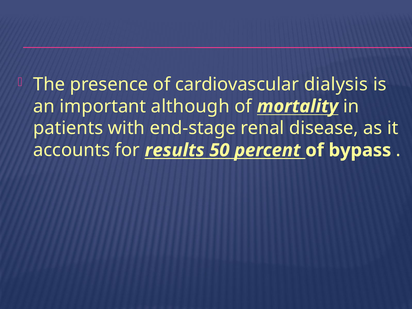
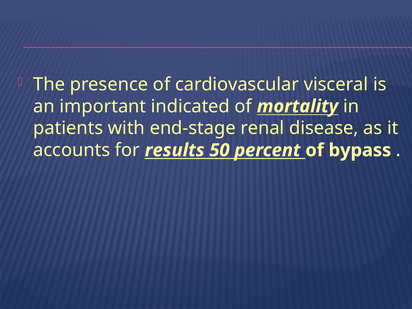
dialysis: dialysis -> visceral (336, 84)
although: although -> indicated (190, 106)
